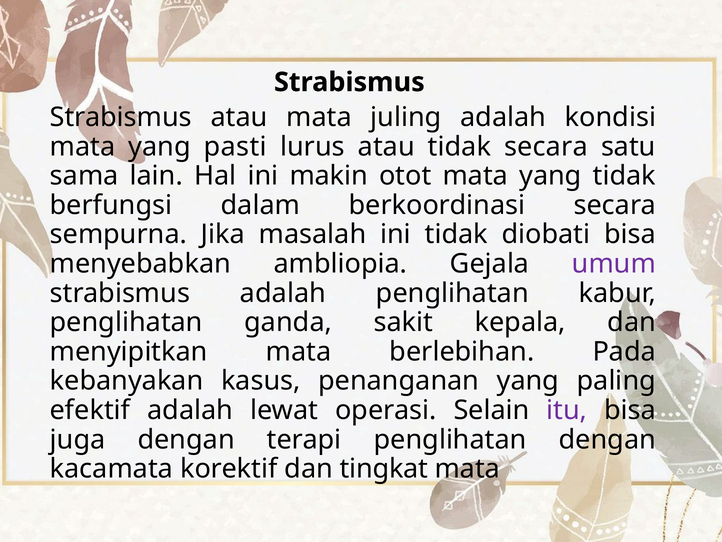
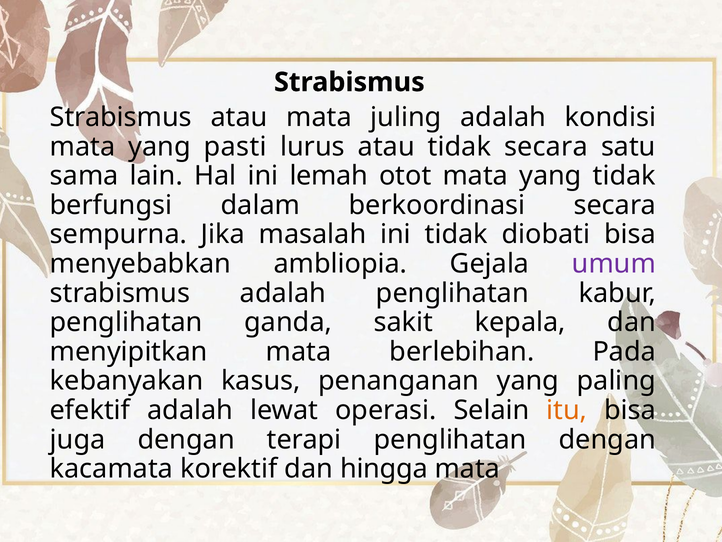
makin: makin -> lemah (329, 176)
itu colour: purple -> orange (567, 410)
tingkat: tingkat -> hingga (384, 469)
